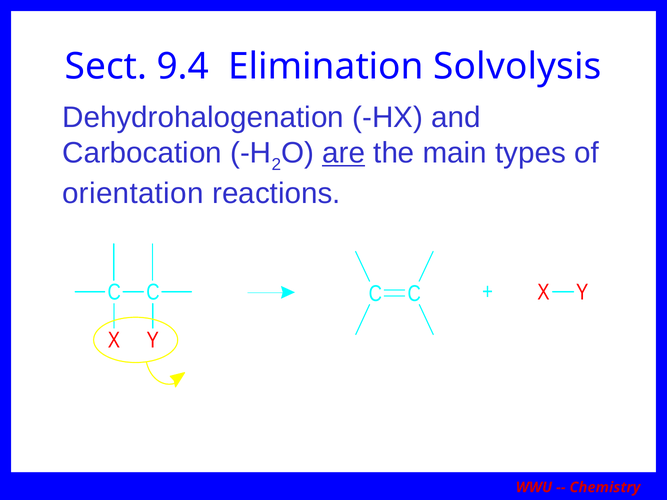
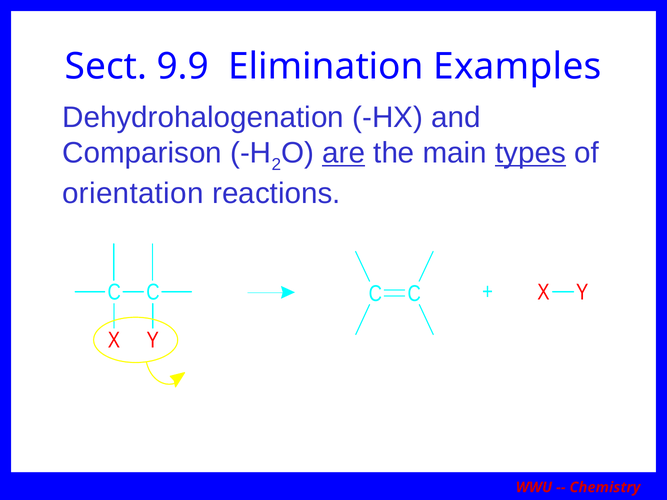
9.4: 9.4 -> 9.9 (183, 66)
Solvolysis: Solvolysis -> Examples (517, 66)
Carbocation: Carbocation -> Comparison (142, 153)
types underline: none -> present (531, 153)
